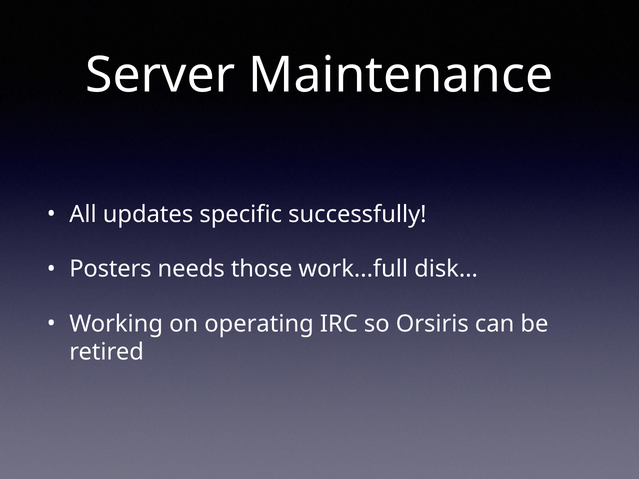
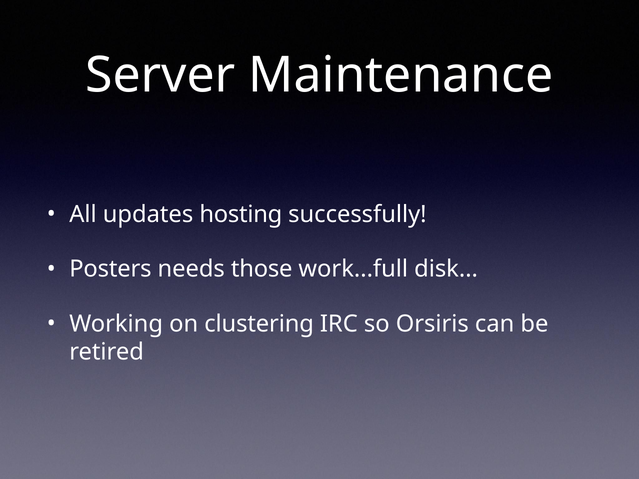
specific: specific -> hosting (241, 215)
operating: operating -> clustering (259, 324)
